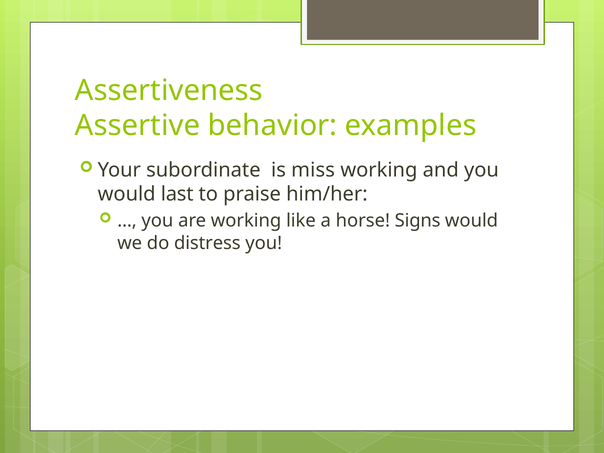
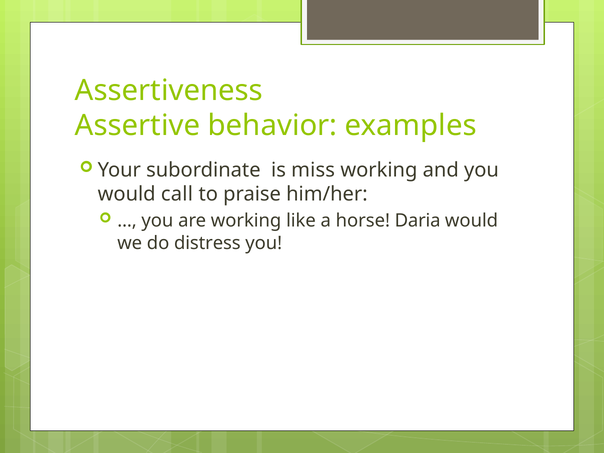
last: last -> call (177, 194)
Signs: Signs -> Daria (418, 221)
